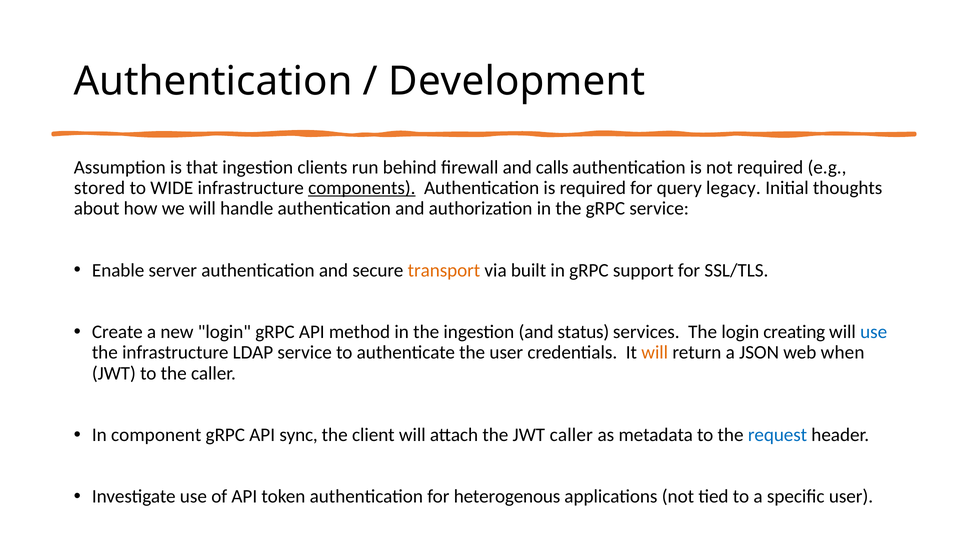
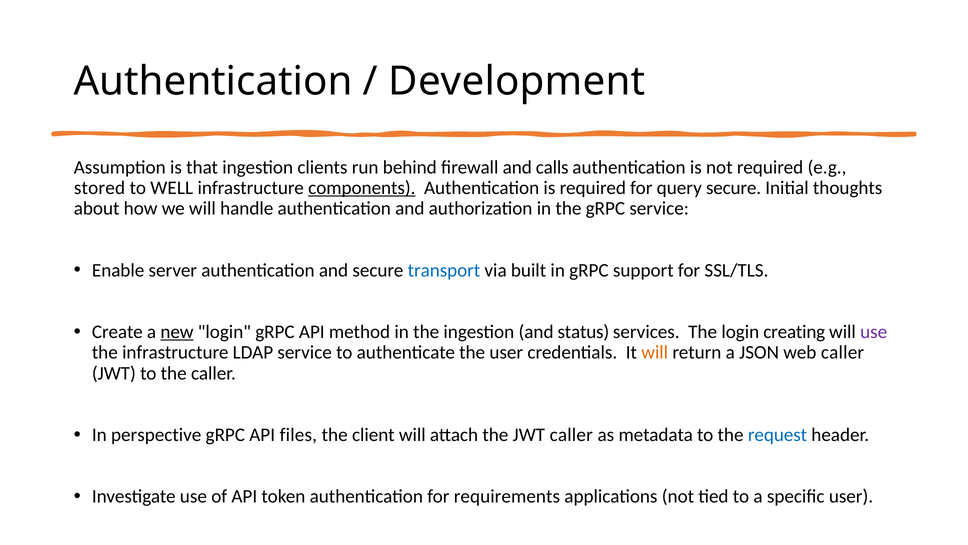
WIDE: WIDE -> WELL (172, 188)
query legacy: legacy -> secure (734, 188)
transport colour: orange -> blue (444, 270)
new underline: none -> present (177, 331)
use colour: blue -> purple (874, 331)
web when: when -> caller (843, 352)
component: component -> perspective (156, 434)
sync: sync -> files (298, 434)
heterogenous: heterogenous -> requirements (507, 496)
